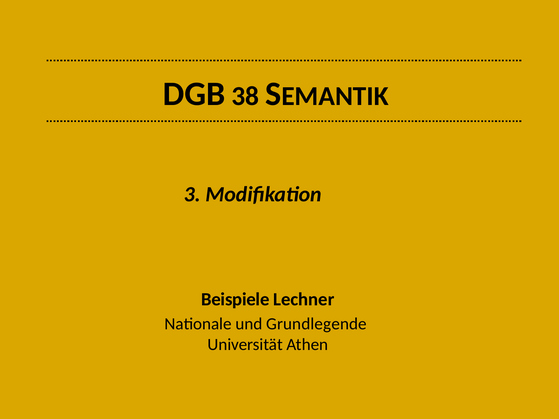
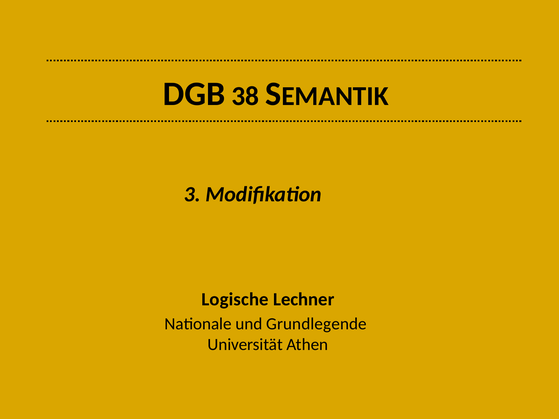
Beispiele: Beispiele -> Logische (235, 299)
